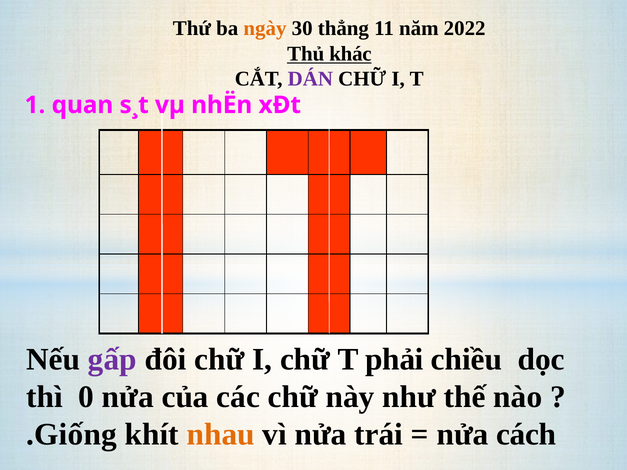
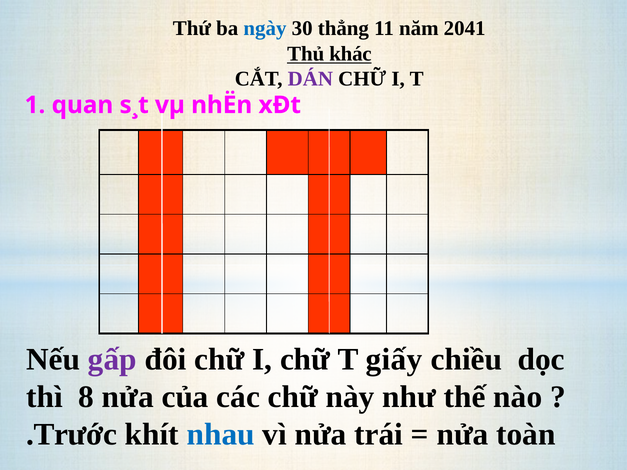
ngày colour: orange -> blue (265, 29)
2022: 2022 -> 2041 (465, 29)
phải: phải -> giấy (394, 360)
0: 0 -> 8 (86, 397)
.Giống: .Giống -> .Trước (72, 435)
nhau colour: orange -> blue (221, 435)
cách: cách -> toàn (526, 435)
